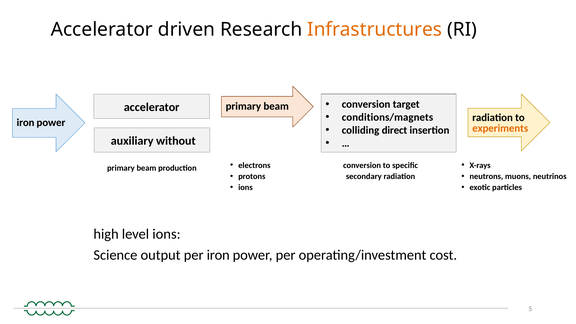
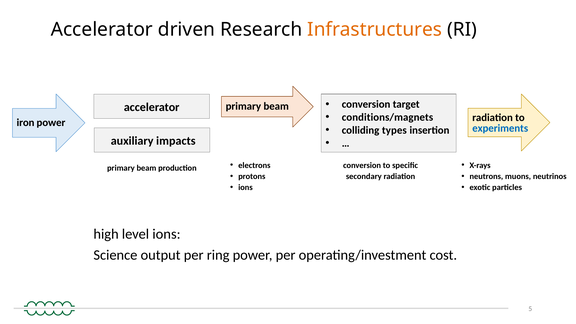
experiments colour: orange -> blue (500, 128)
direct: direct -> types (394, 130)
without: without -> impacts (176, 141)
per iron: iron -> ring (218, 255)
